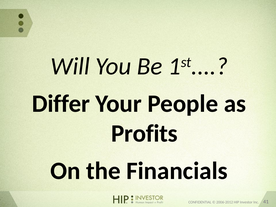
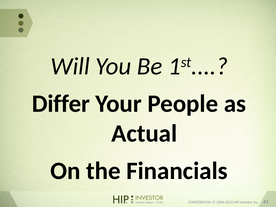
Profits: Profits -> Actual (144, 134)
